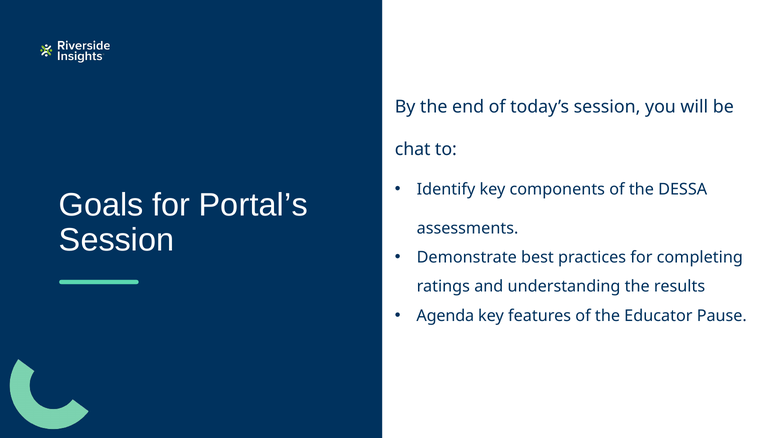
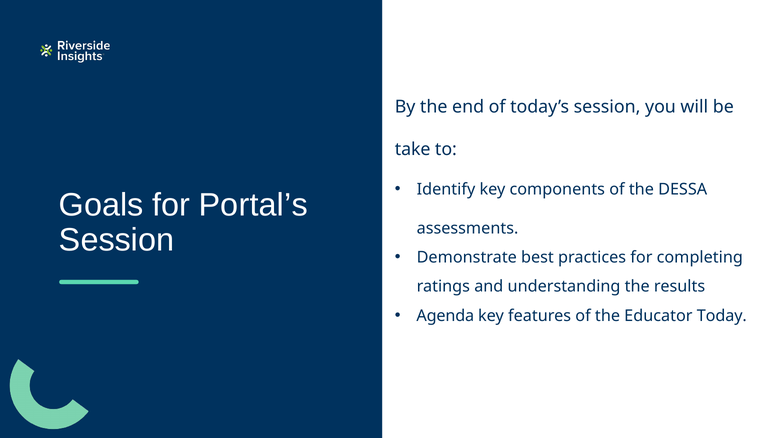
chat: chat -> take (413, 149)
Pause: Pause -> Today (722, 316)
